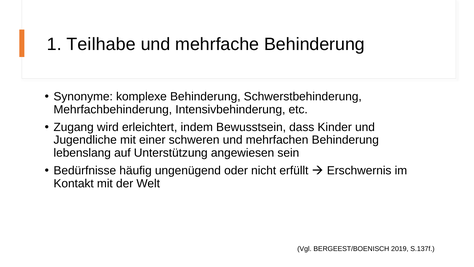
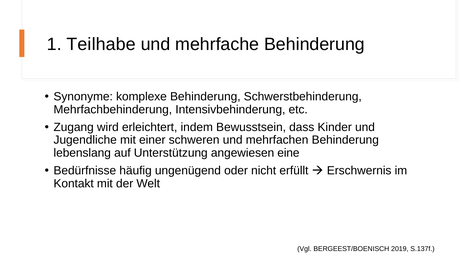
sein: sein -> eine (288, 153)
